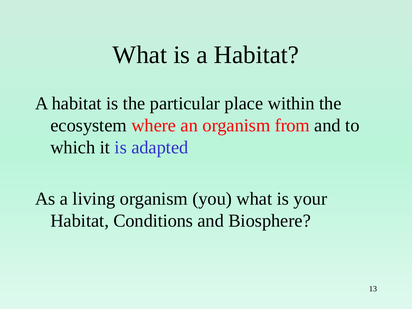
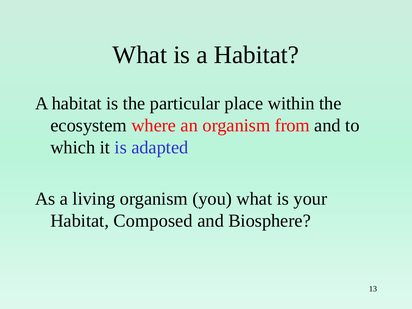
Conditions: Conditions -> Composed (153, 221)
